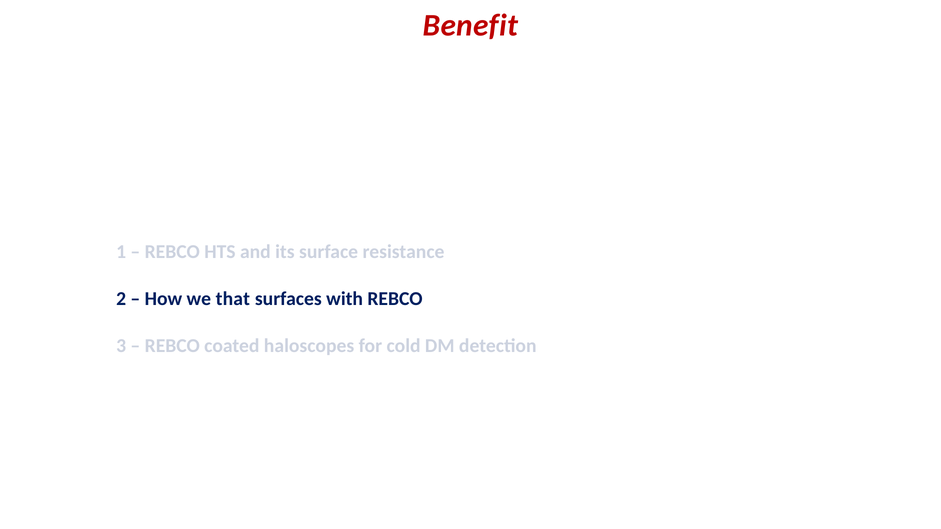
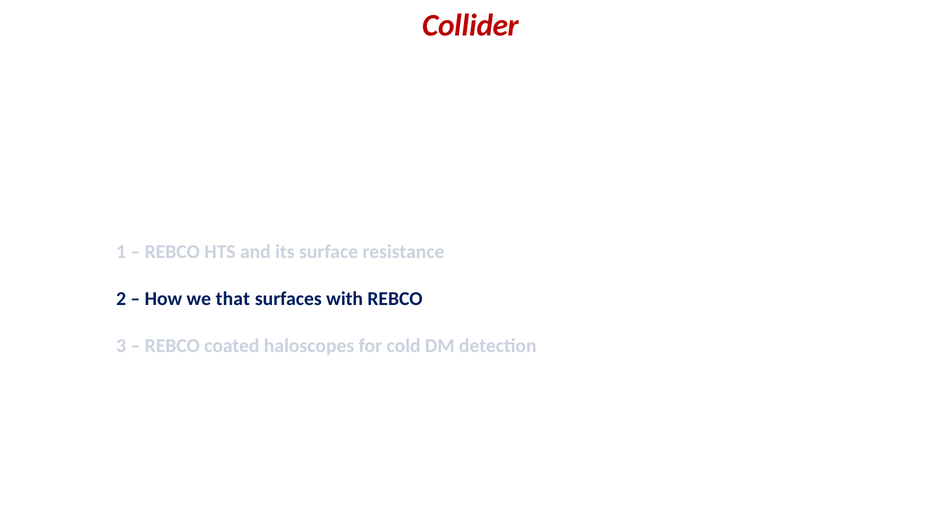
Benefit: Benefit -> Collider (471, 25)
